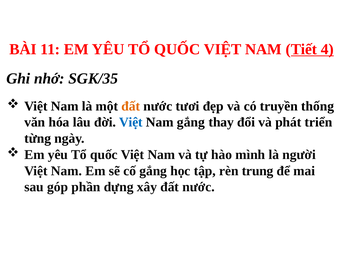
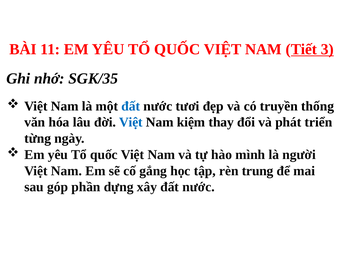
4: 4 -> 3 (327, 49)
đất colour: orange -> blue (131, 106)
Nam gắng: gắng -> kiệm (191, 122)
